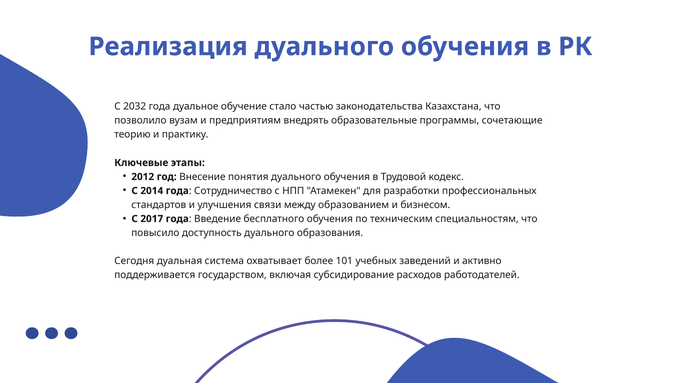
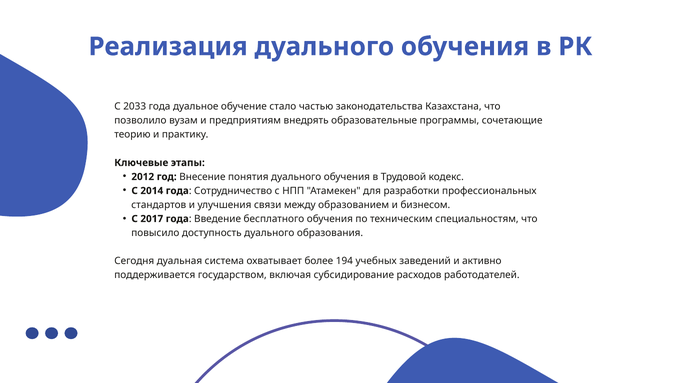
2032: 2032 -> 2033 (135, 107)
101: 101 -> 194 (344, 261)
